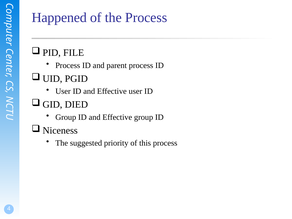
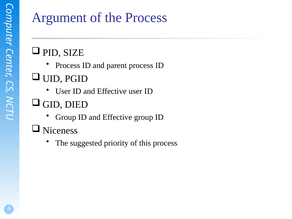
Happened: Happened -> Argument (59, 18)
FILE: FILE -> SIZE (74, 53)
